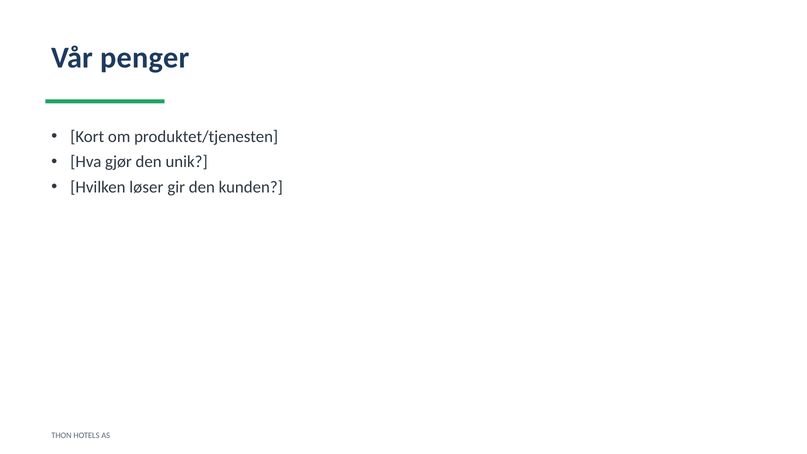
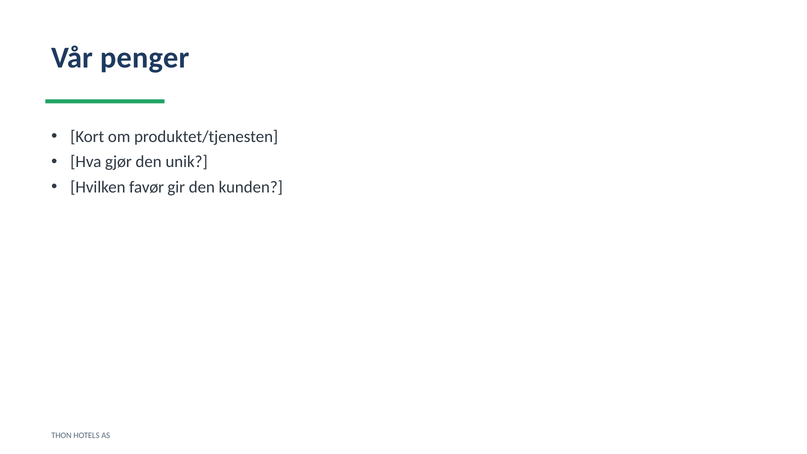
løser: løser -> favør (147, 187)
